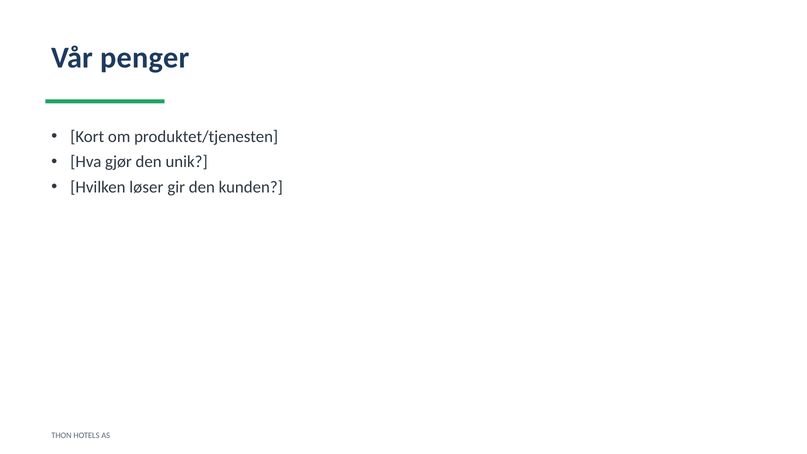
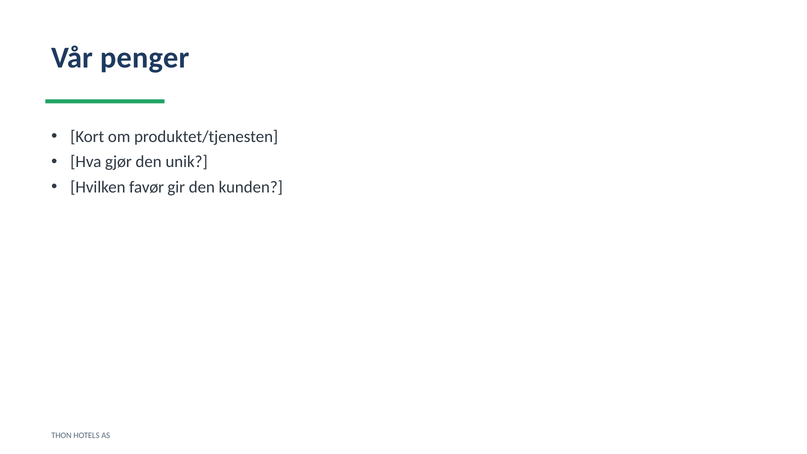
løser: løser -> favør (147, 187)
